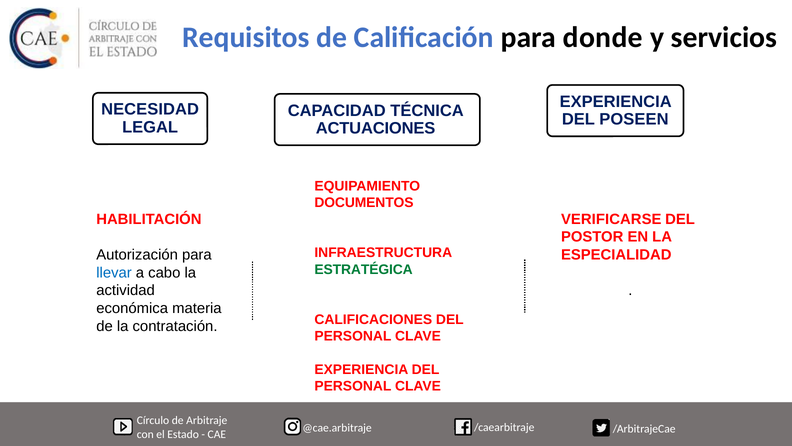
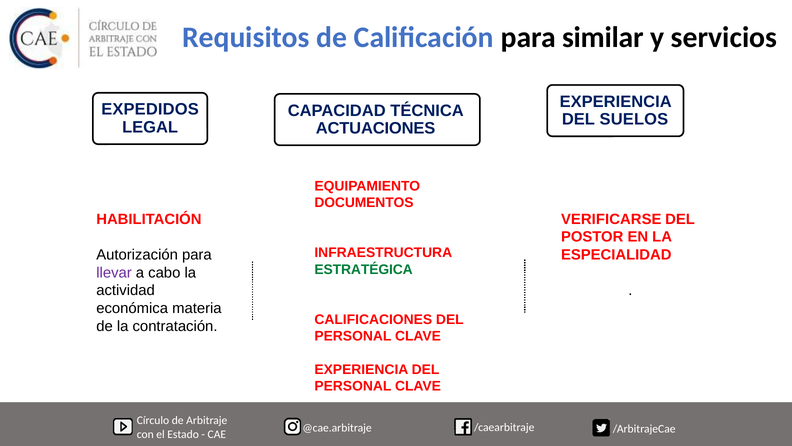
donde: donde -> similar (603, 37)
NECESIDAD: NECESIDAD -> EXPEDIDOS (150, 109)
POSEEN: POSEEN -> SUELOS (634, 119)
llevar colour: blue -> purple (114, 272)
